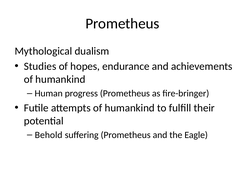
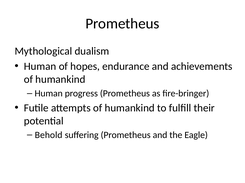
Studies: Studies -> Human (40, 67)
